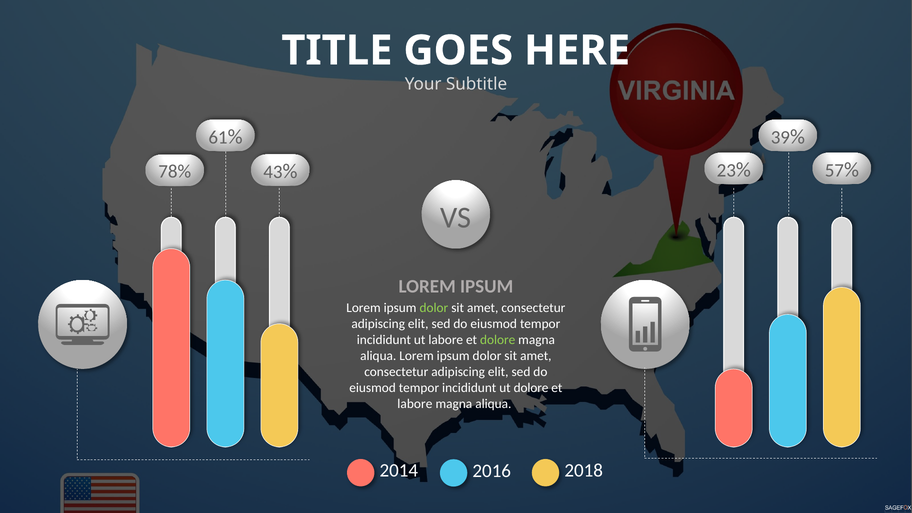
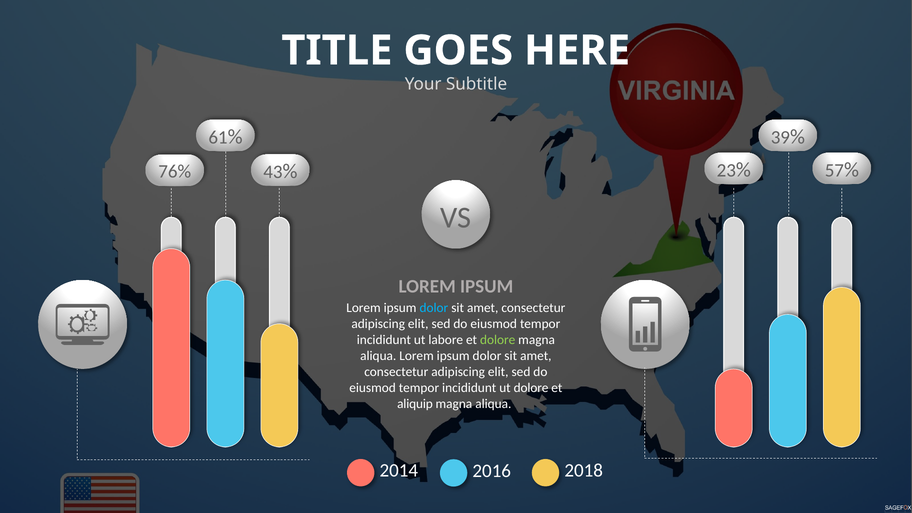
78%: 78% -> 76% (175, 172)
dolor colour: light green -> light blue (434, 308)
labore: labore -> aliquip (415, 404)
